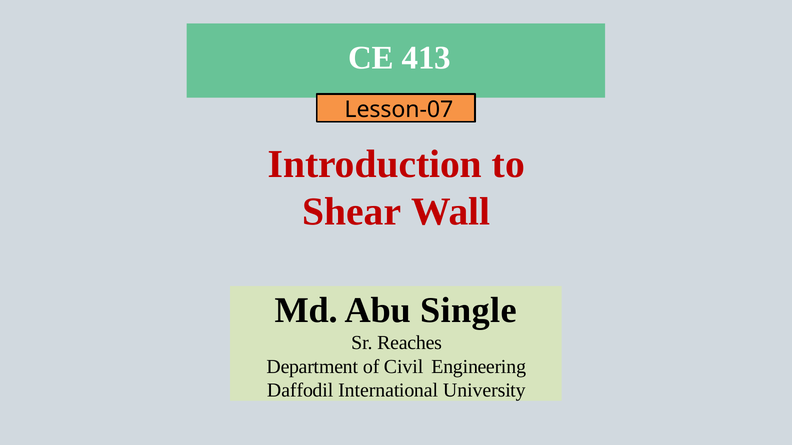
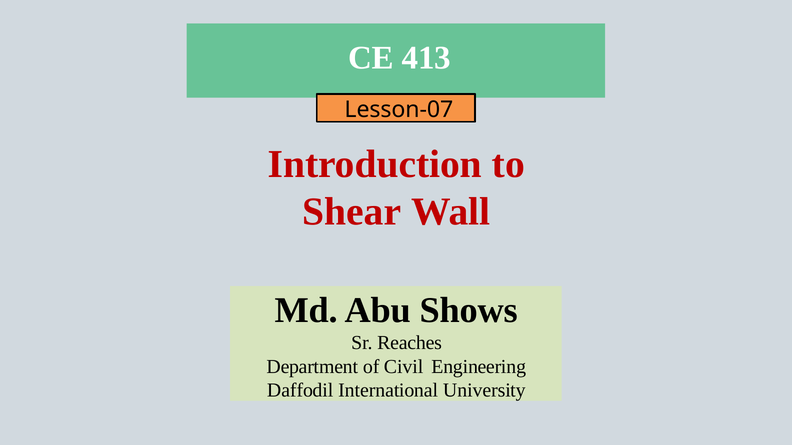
Single: Single -> Shows (469, 311)
